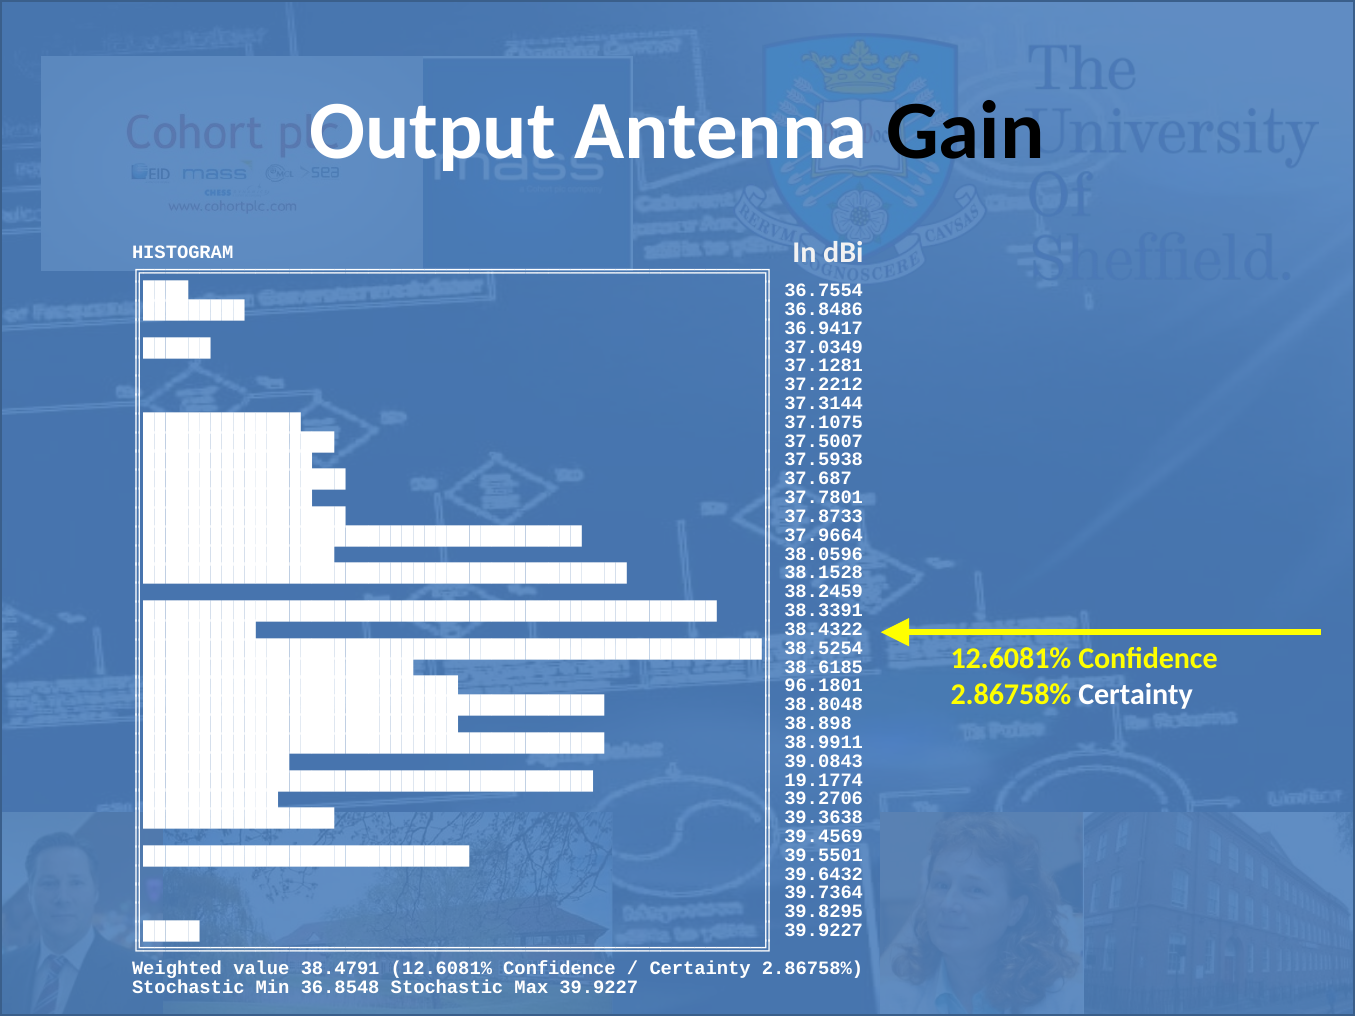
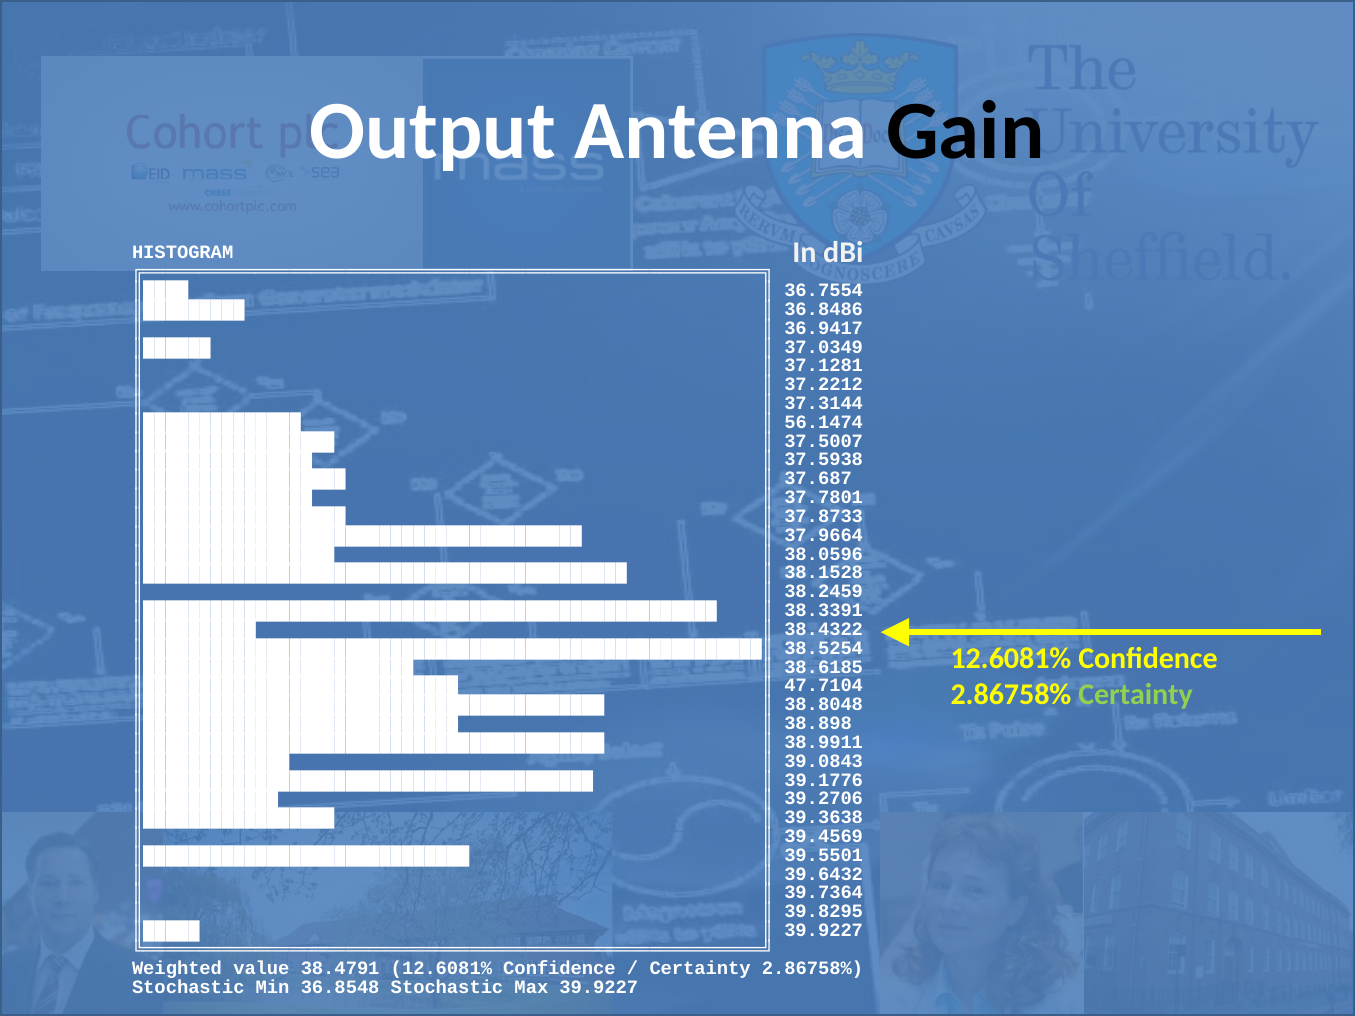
37.1075: 37.1075 -> 56.1474 (824, 422)
96.1801: 96.1801 -> 47.7104 (824, 686)
Certainty colour: white -> light green (1136, 695)
19.1774: 19.1774 -> 39.1776 (824, 780)
